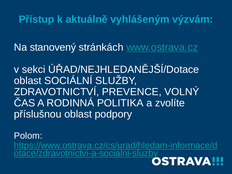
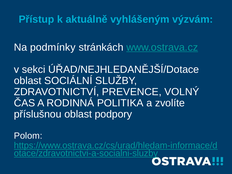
stanovený: stanovený -> podmínky (53, 47)
